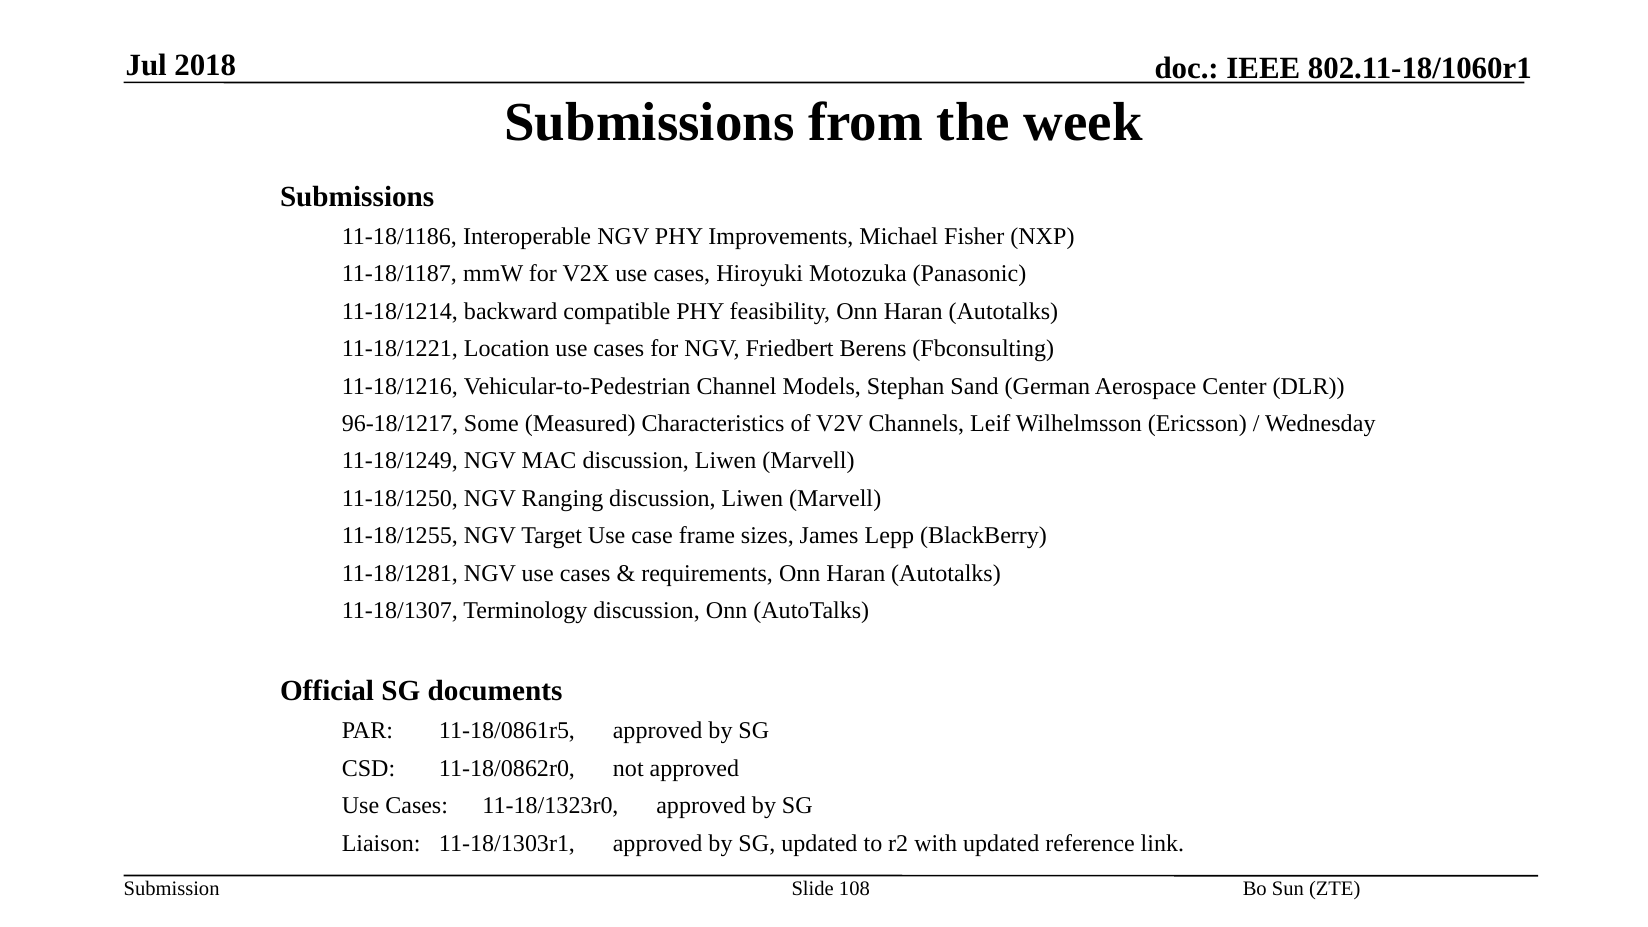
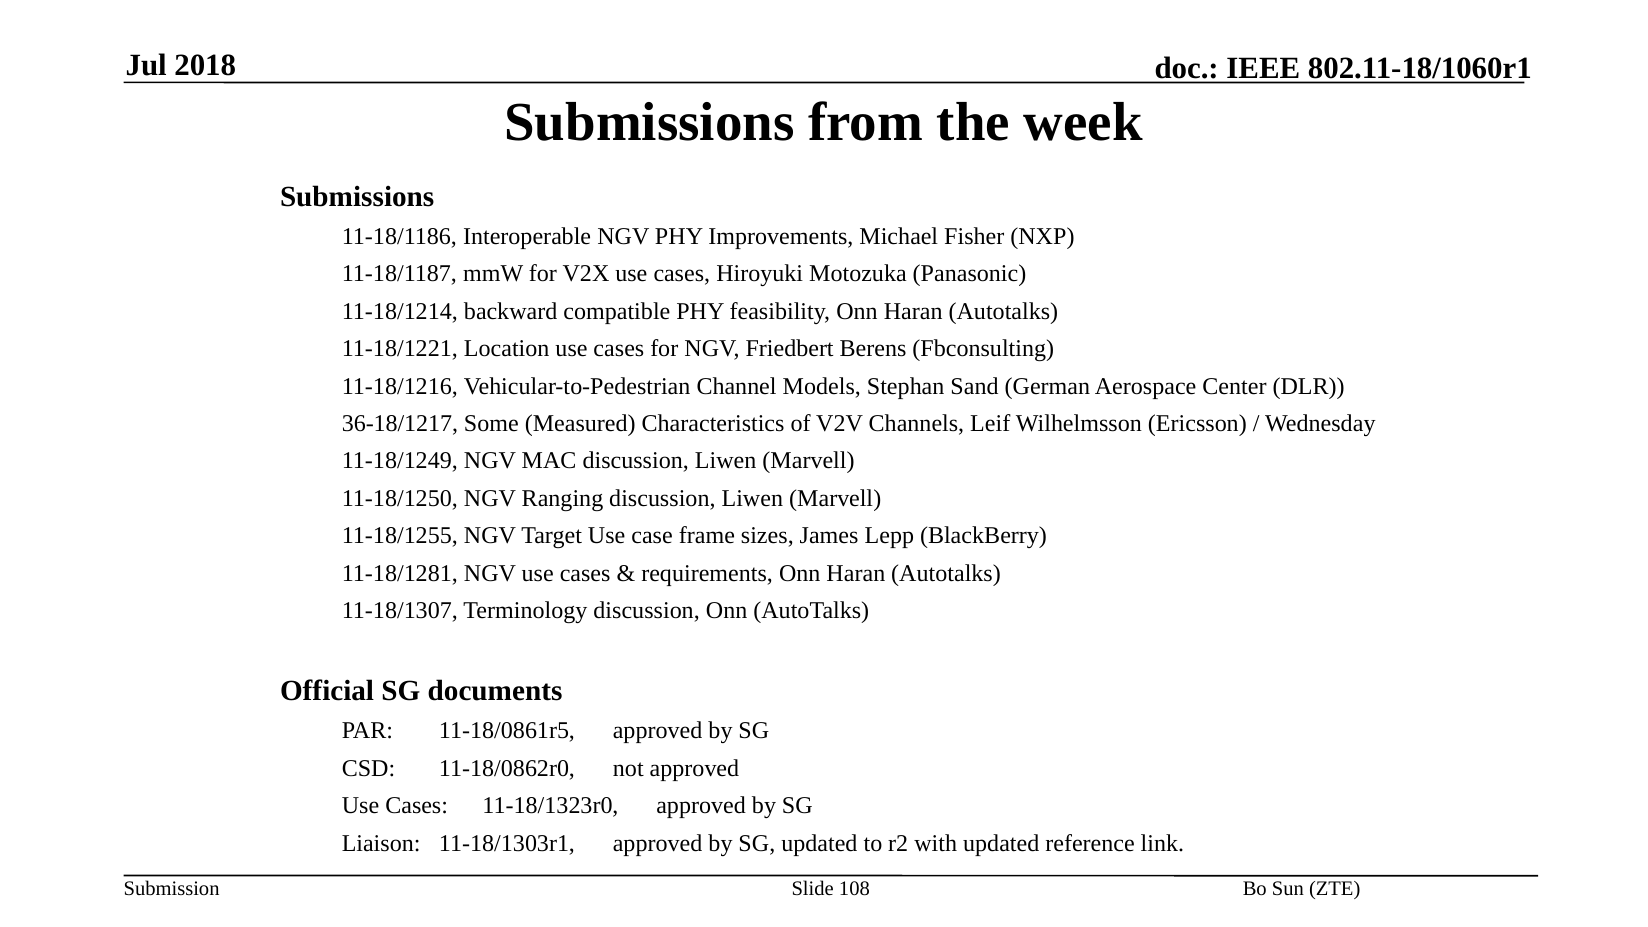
96-18/1217: 96-18/1217 -> 36-18/1217 (400, 424)
